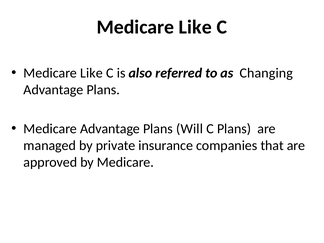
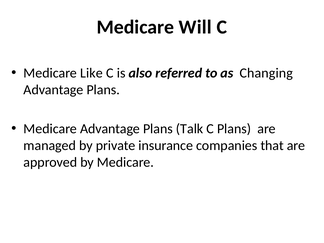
Like: Like -> Will (195, 27)
Will: Will -> Talk (190, 129)
